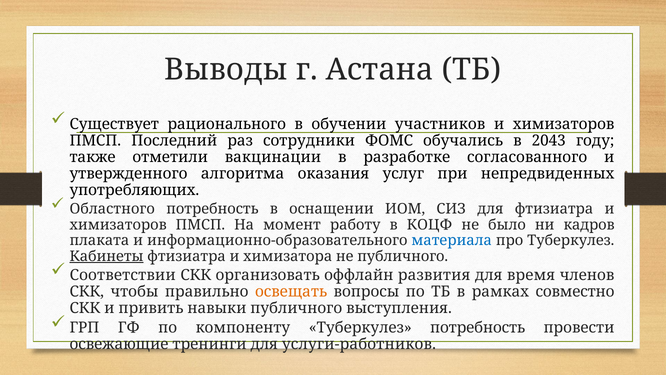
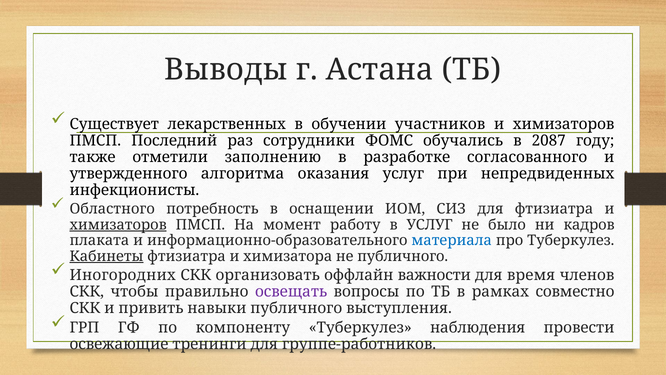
рационального: рационального -> лекарственных (227, 124)
2043: 2043 -> 2087 (549, 141)
вакцинации: вакцинации -> заполнению (273, 157)
употребляющих: употребляющих -> инфекционисты (134, 190)
химизаторов underline: none -> present (118, 224)
в КОЦФ: КОЦФ -> УСЛУГ (430, 224)
Соответствии: Соответствии -> Иногородних (123, 275)
развития: развития -> важности (434, 275)
освещать colour: orange -> purple (291, 292)
Туберкулез потребность: потребность -> наблюдения (478, 328)
услуги-работников: услуги-работников -> группе-работников (359, 344)
